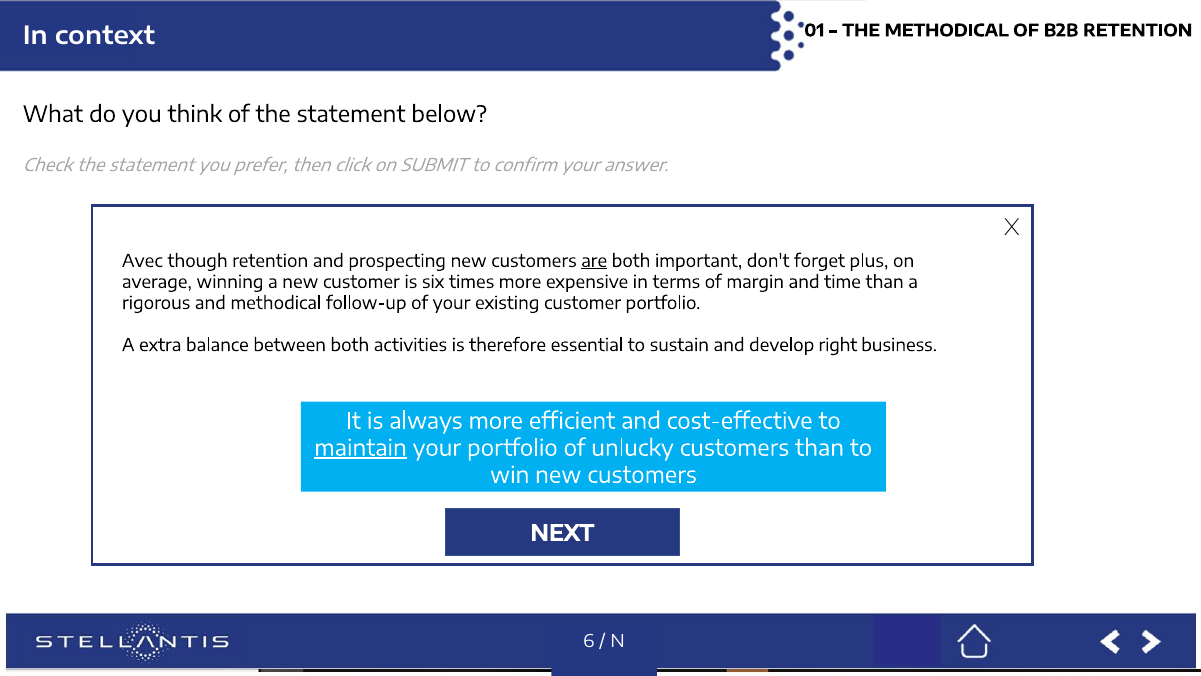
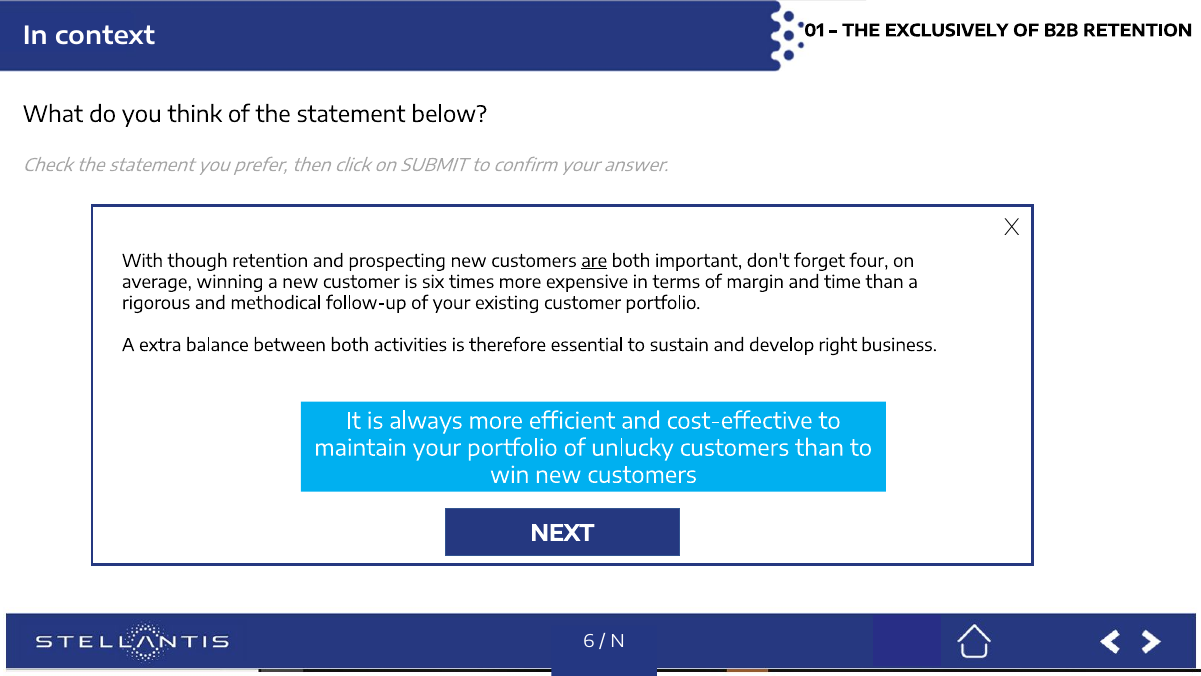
THE METHODICAL: METHODICAL -> EXCLUSIVELY (947, 31)
Avec: Avec -> With (142, 261)
plus: plus -> four (869, 261)
maintain underline: present -> none (361, 448)
